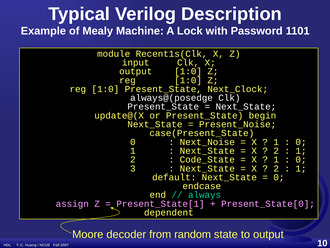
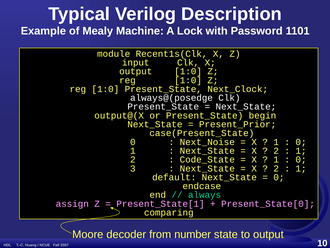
update@(X: update@(X -> output@(X (119, 115)
Present_Noise: Present_Noise -> Present_Prior (238, 124)
dependent: dependent -> comparing (169, 212)
random: random -> number (193, 234)
